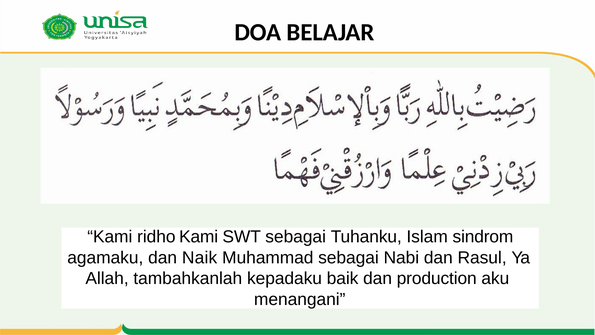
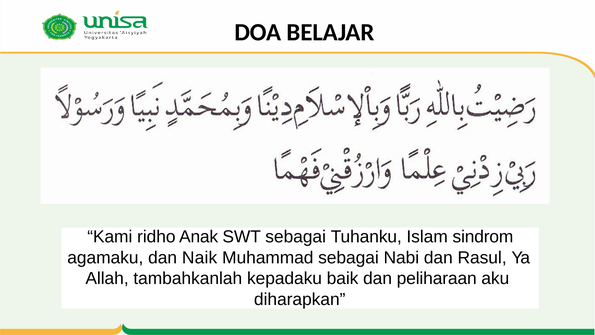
ridho Kami: Kami -> Anak (199, 237)
production: production -> peliharaan (437, 278)
menangani: menangani -> diharapkan (300, 299)
